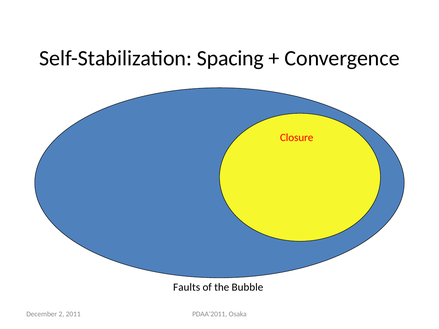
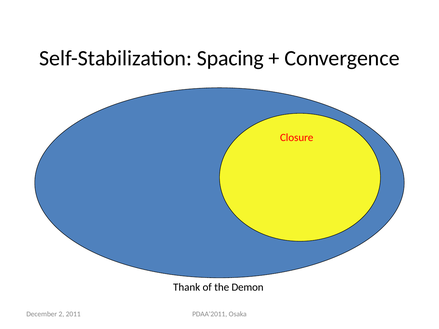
Faults: Faults -> Thank (187, 288)
Bubble: Bubble -> Demon (248, 288)
